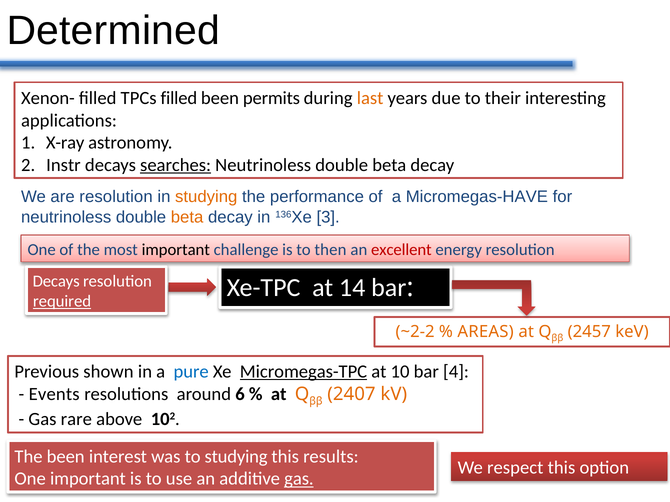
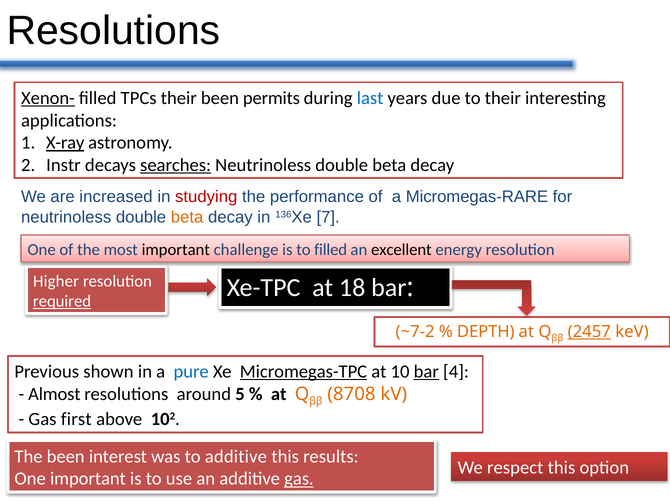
Determined: Determined -> Resolutions (113, 31)
Xenon- underline: none -> present (48, 98)
TPCs filled: filled -> their (179, 98)
last colour: orange -> blue (370, 98)
X-ray underline: none -> present (65, 143)
are resolution: resolution -> increased (116, 197)
studying colour: orange -> red (206, 197)
Micromegas-HAVE: Micromegas-HAVE -> Micromegas-RARE (477, 197)
3: 3 -> 7 (328, 217)
to then: then -> filled (331, 250)
excellent colour: red -> black (401, 250)
Decays: Decays -> Higher (56, 282)
14: 14 -> 18 (352, 288)
~2-2: ~2-2 -> ~7-2 (415, 332)
AREAS: AREAS -> DEPTH (486, 332)
2457 underline: none -> present (589, 332)
bar underline: none -> present (426, 372)
Events: Events -> Almost (54, 394)
6: 6 -> 5 (240, 394)
2407: 2407 -> 8708 (351, 394)
rare: rare -> first (76, 420)
to studying: studying -> additive (236, 457)
